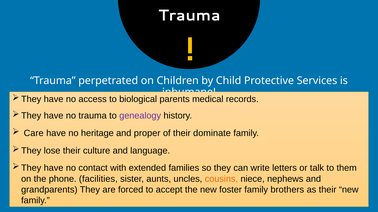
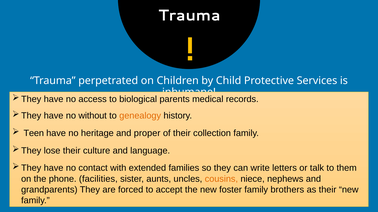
no trauma: trauma -> without (93, 116)
genealogy colour: purple -> orange (140, 116)
Care: Care -> Teen (34, 134)
dominate: dominate -> collection (212, 134)
